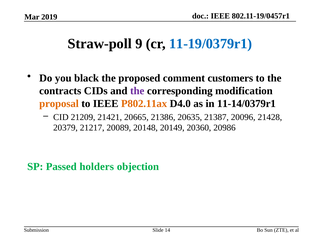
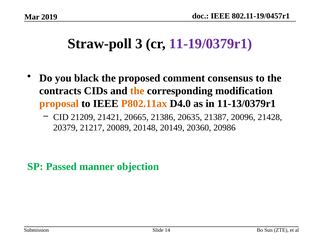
9: 9 -> 3 (139, 44)
11-19/0379r1 colour: blue -> purple (211, 44)
customers: customers -> consensus (230, 78)
the colour: purple -> orange (137, 91)
11-14/0379r1: 11-14/0379r1 -> 11-13/0379r1 (246, 104)
holders: holders -> manner (97, 167)
